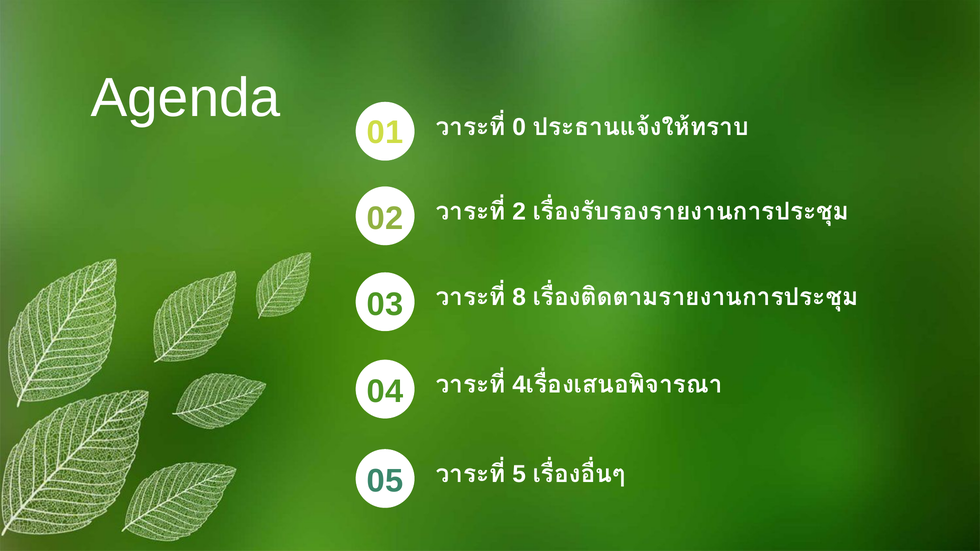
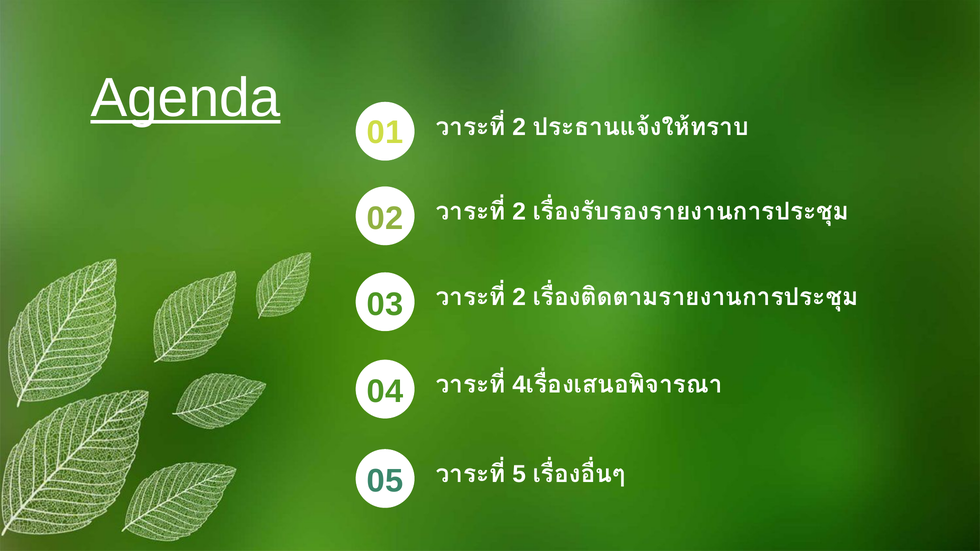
Agenda underline: none -> present (186, 98)
0: 0 -> 2 (519, 127)
8: 8 -> 2 (519, 298)
